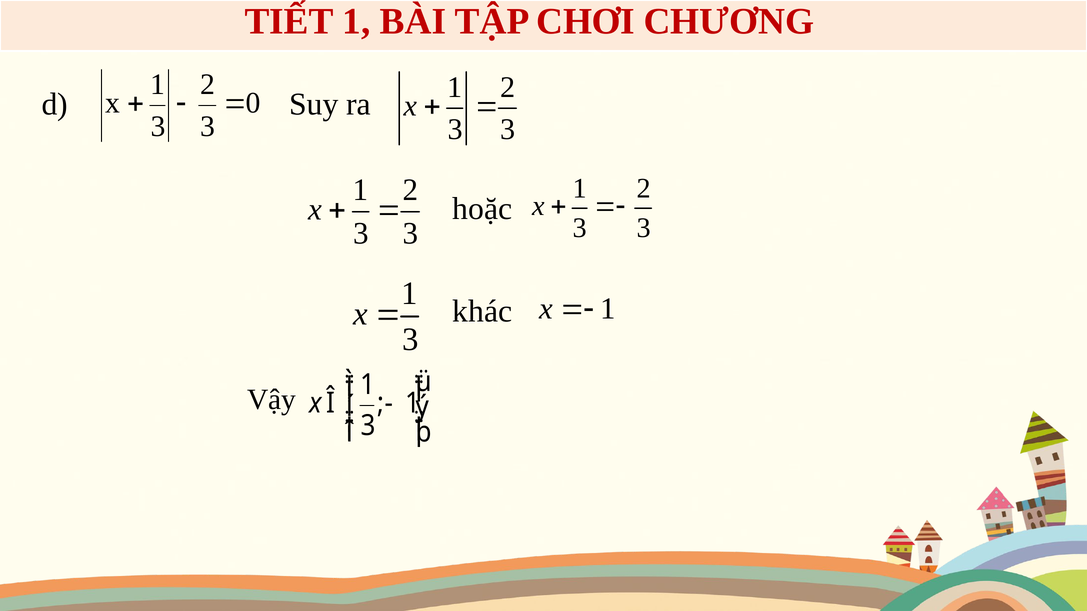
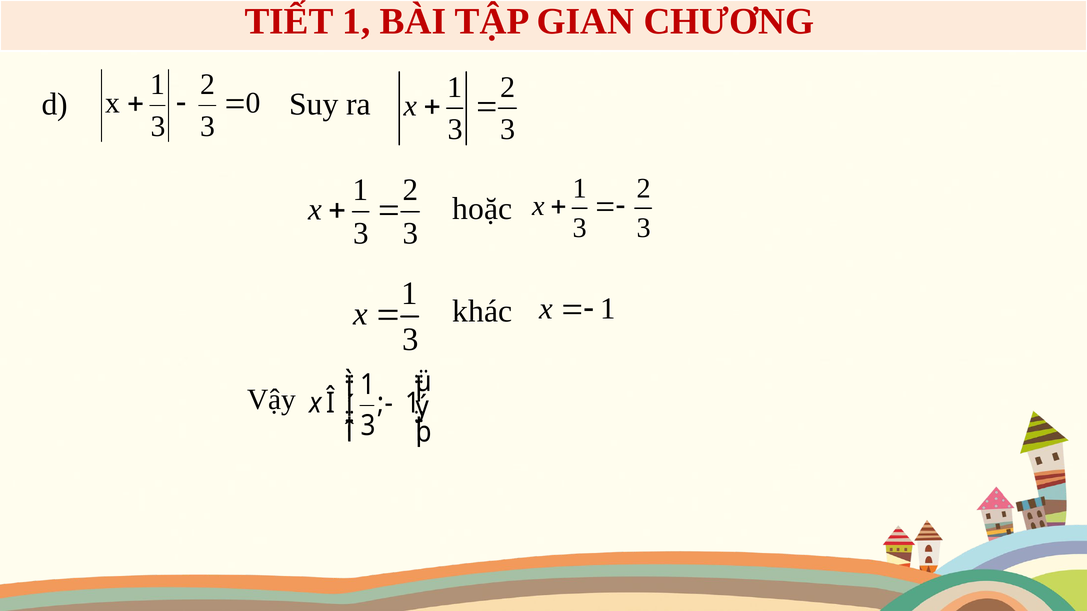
CHƠI: CHƠI -> GIAN (585, 22)
